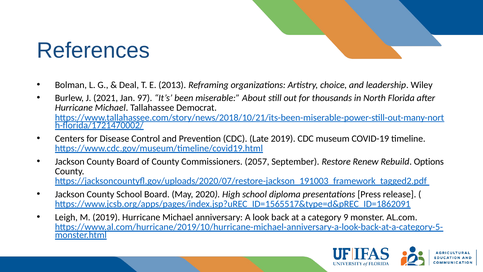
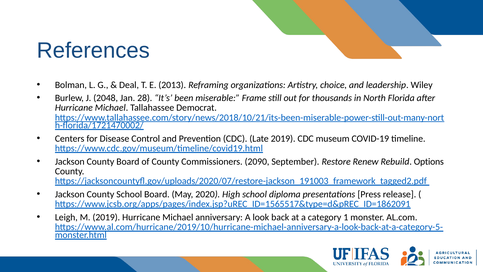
2021: 2021 -> 2048 (106, 98)
97: 97 -> 28 (145, 98)
About: About -> Frame (254, 98)
2057: 2057 -> 2090 (257, 161)
9: 9 -> 1 (346, 217)
